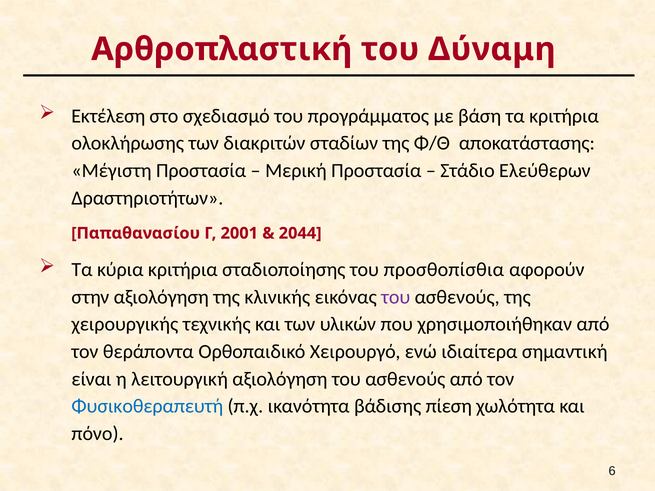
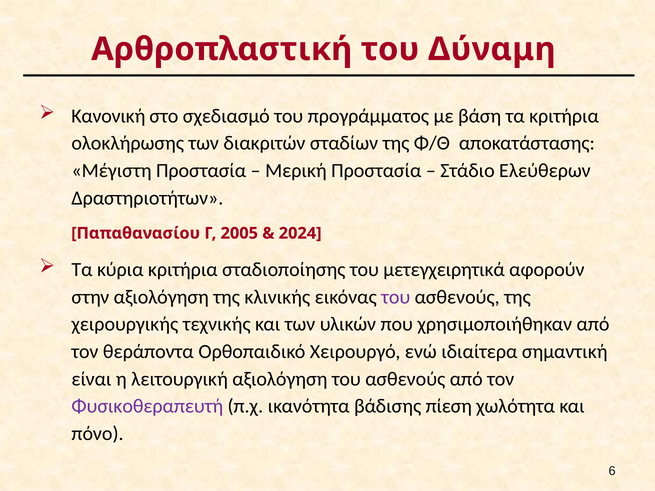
Εκτέλεση: Εκτέλεση -> Κανονική (108, 116)
2001: 2001 -> 2005 (239, 233)
2044: 2044 -> 2024 (300, 233)
προσθοπίσθια: προσθοπίσθια -> μετεγχειρητικά (444, 270)
Φυσικοθεραπευτή colour: blue -> purple (147, 407)
